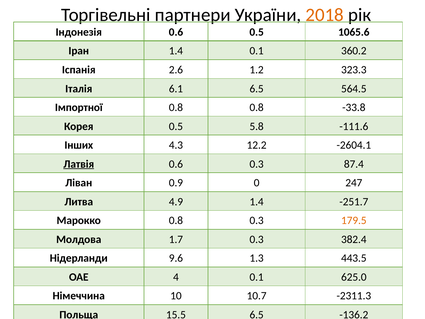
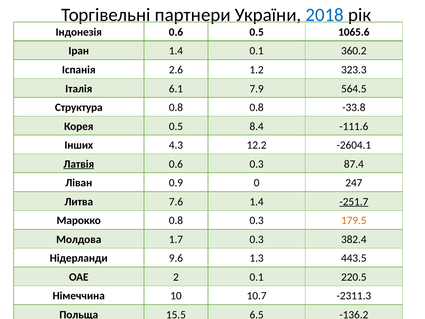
2018 colour: orange -> blue (325, 15)
6.1 6.5: 6.5 -> 7.9 (257, 89)
Імпортної: Імпортної -> Структура (79, 107)
5.8: 5.8 -> 8.4 (257, 126)
4.9: 4.9 -> 7.6 (176, 202)
-251.7 underline: none -> present (354, 202)
4: 4 -> 2 (176, 277)
625.0: 625.0 -> 220.5 (354, 277)
